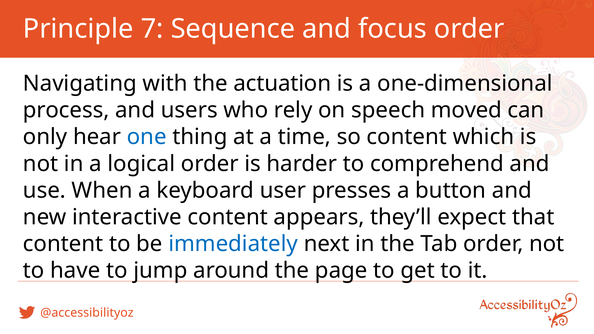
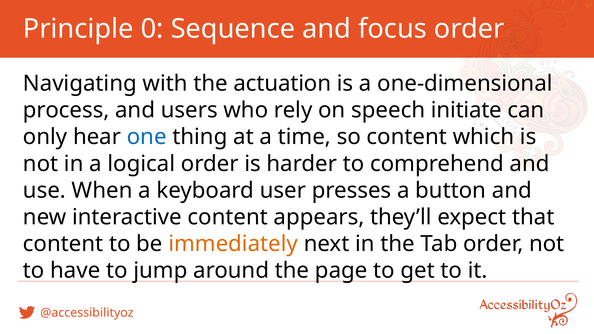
7: 7 -> 0 (152, 29)
moved: moved -> initiate (466, 110)
immediately colour: blue -> orange (233, 244)
